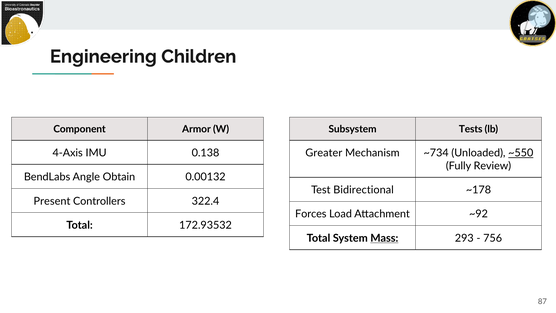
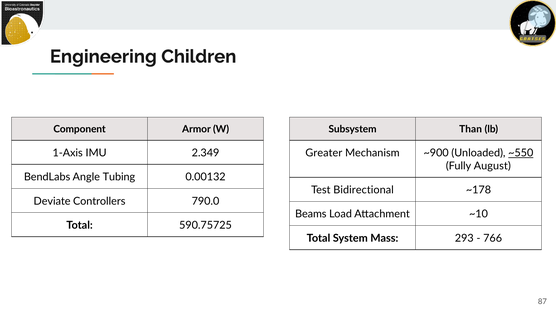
Tests: Tests -> Than (471, 129)
4-Axis: 4-Axis -> 1-Axis (68, 153)
0.138: 0.138 -> 2.349 (205, 153)
~734: ~734 -> ~900 (436, 153)
Review: Review -> August (492, 166)
Obtain: Obtain -> Tubing (119, 177)
Present: Present -> Deviate (52, 201)
322.4: 322.4 -> 790.0 (205, 201)
Forces: Forces -> Beams (311, 214)
~92: ~92 -> ~10 (479, 214)
172.93532: 172.93532 -> 590.75725 (205, 225)
Mass underline: present -> none (384, 238)
756: 756 -> 766 (493, 238)
